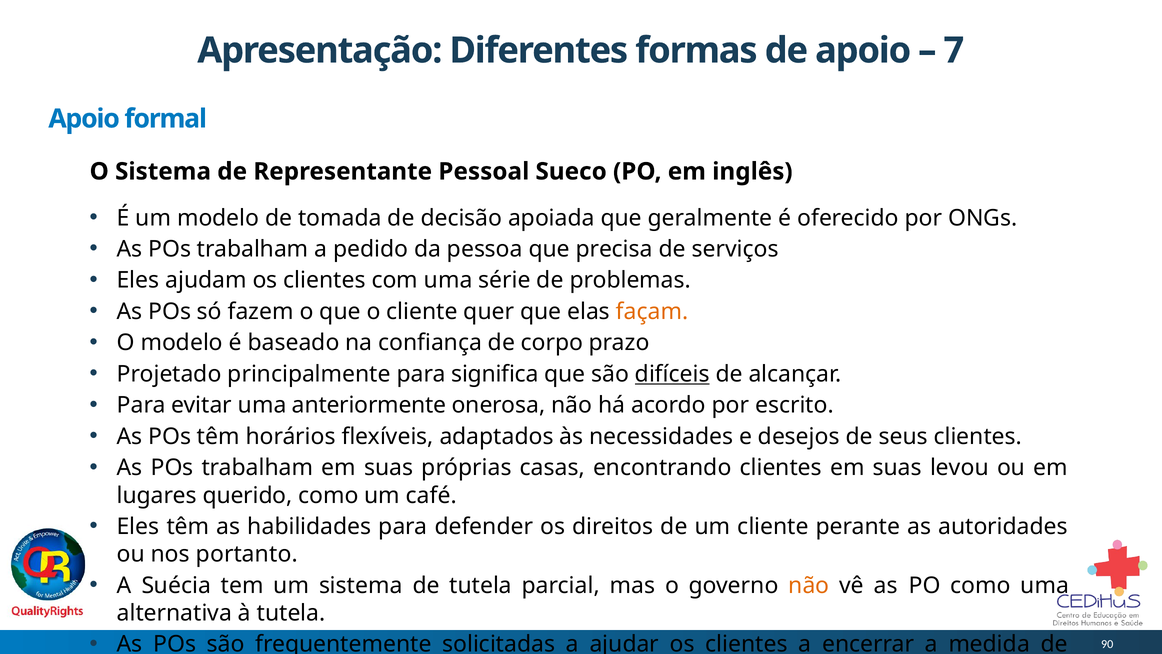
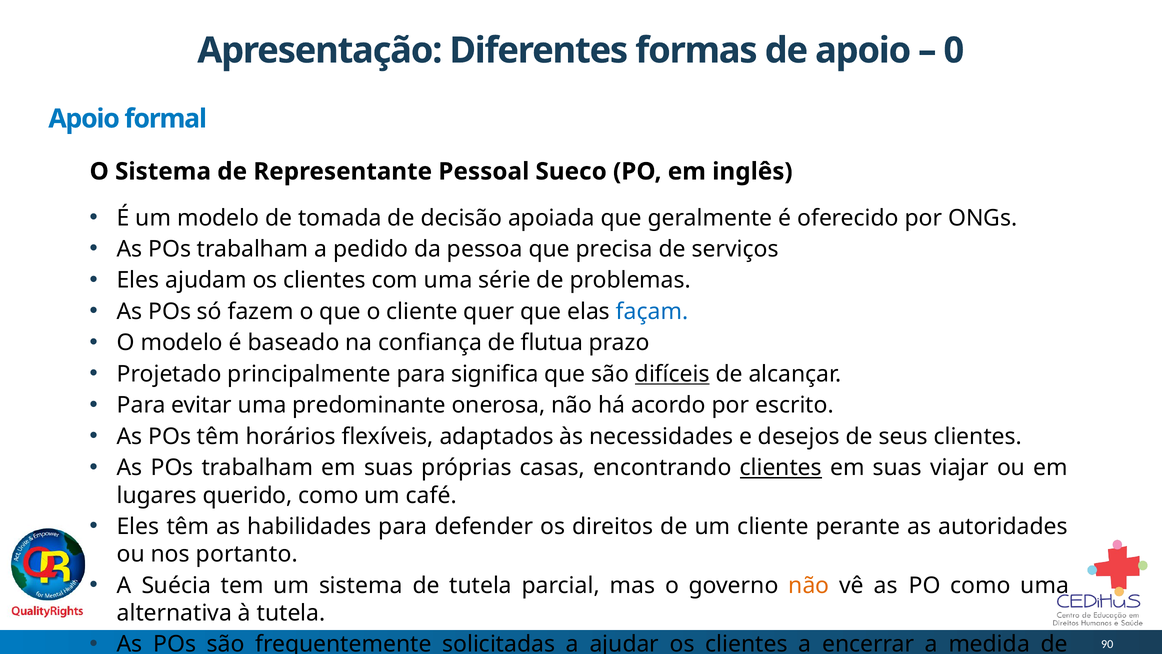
7: 7 -> 0 (954, 51)
façam colour: orange -> blue (652, 311)
corpo: corpo -> flutua (552, 343)
anteriormente: anteriormente -> predominante (369, 405)
clientes underline: none -> present (781, 468)
levou: levou -> viajar (959, 468)
